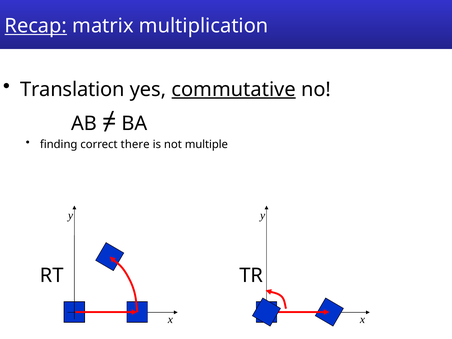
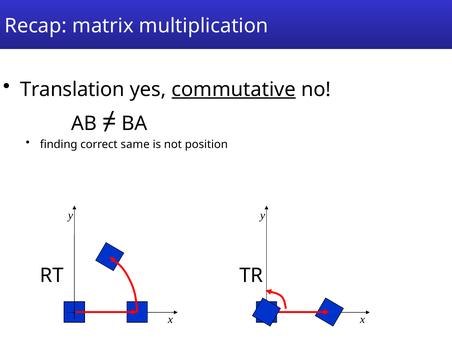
Recap underline: present -> none (36, 26)
there: there -> same (135, 144)
multiple: multiple -> position (206, 144)
